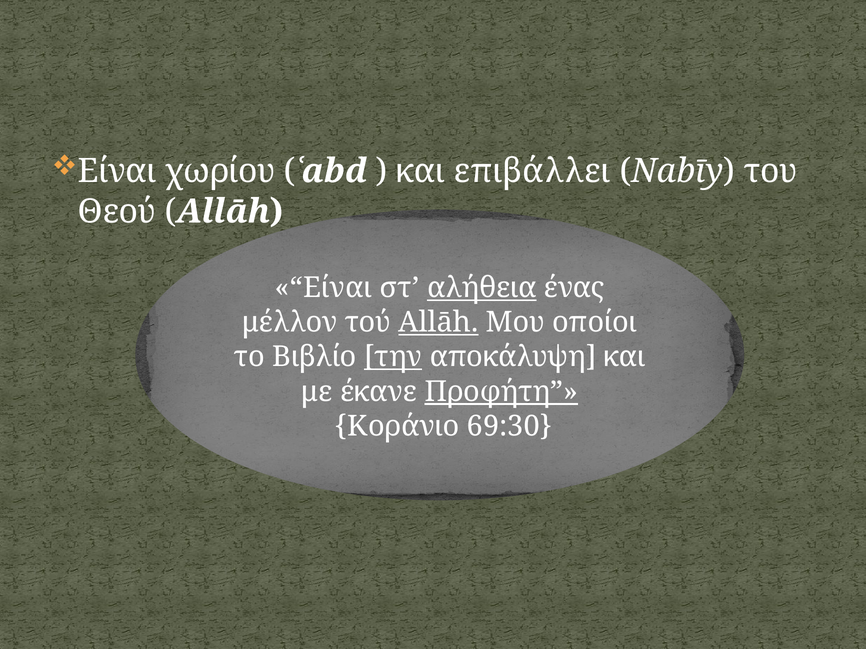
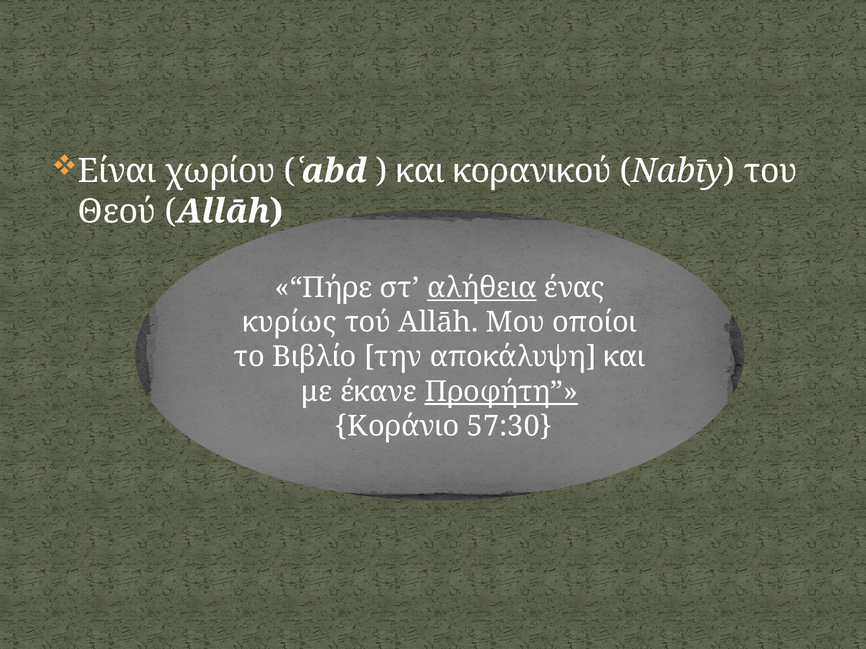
επιβάλλει: επιβάλλει -> κορανικού (532, 171)
Είναι: Είναι -> Πήρε (324, 288)
μέλλον: μέλλον -> κυρίως (290, 323)
Allāh underline: present -> none (438, 323)
την underline: present -> none (393, 357)
69:30: 69:30 -> 57:30 (509, 427)
